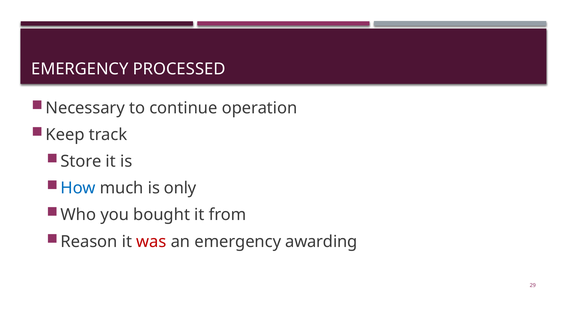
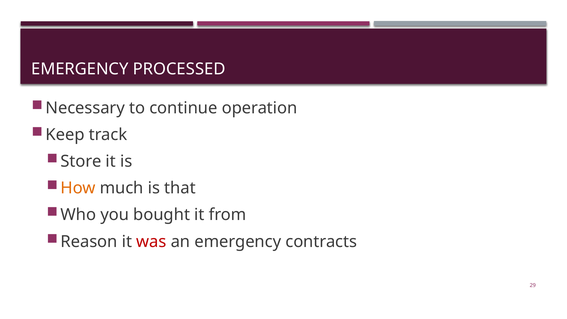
How colour: blue -> orange (78, 188)
only: only -> that (180, 188)
awarding: awarding -> contracts (321, 242)
